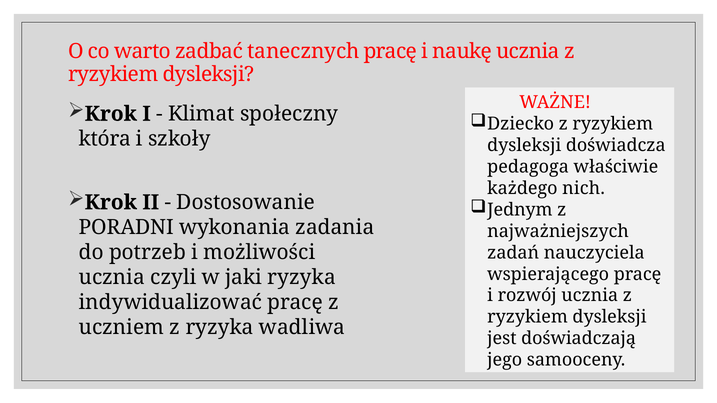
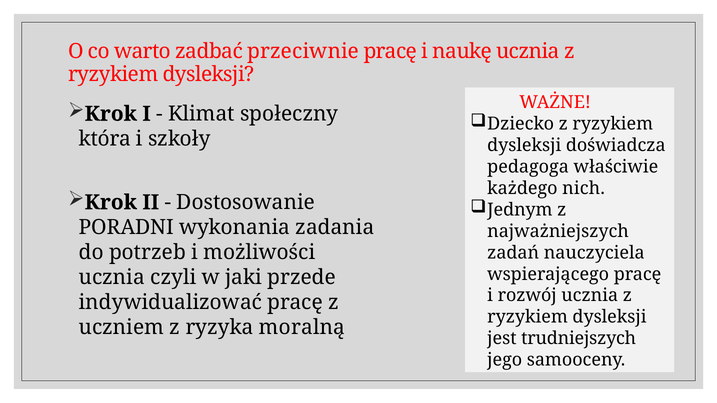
tanecznych: tanecznych -> przeciwnie (303, 52)
jaki ryzyka: ryzyka -> przede (302, 278)
wadliwa: wadliwa -> moralną (302, 328)
doświadczają: doświadczają -> trudniejszych (579, 339)
